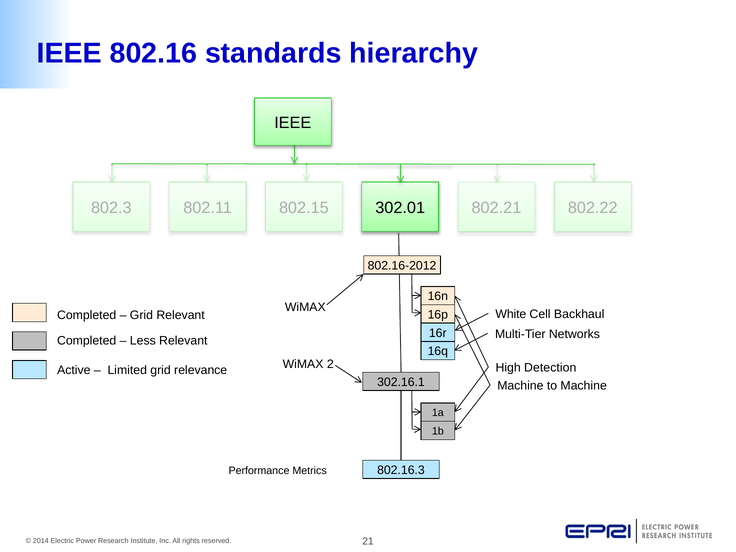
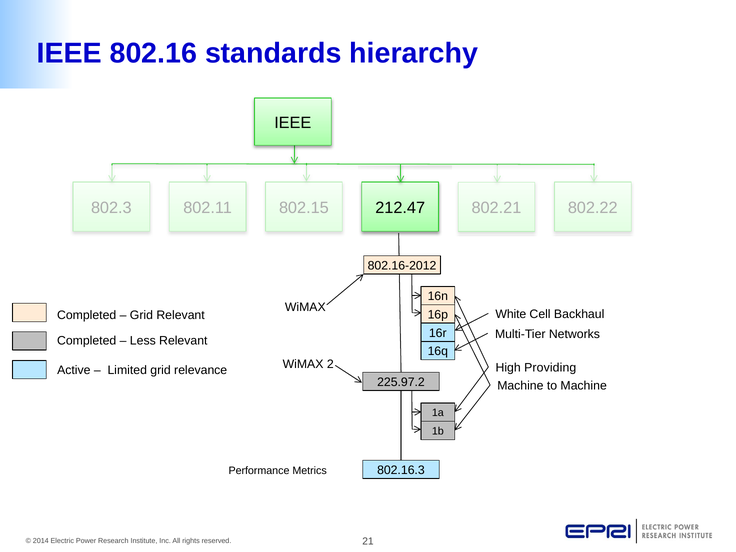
302.01: 302.01 -> 212.47 (400, 208)
Detection: Detection -> Providing (550, 368)
302.16.1: 302.16.1 -> 225.97.2 (401, 382)
